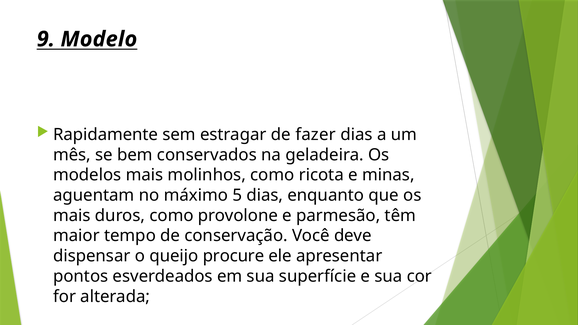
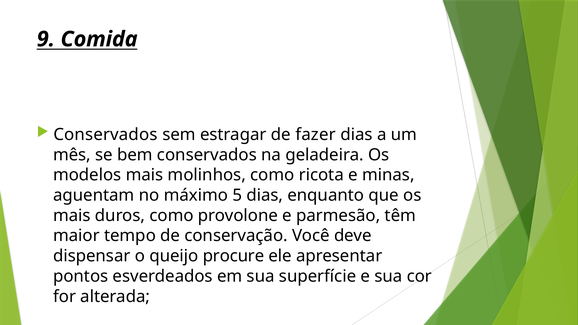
Modelo: Modelo -> Comida (99, 39)
Rapidamente: Rapidamente -> Conservados (105, 135)
